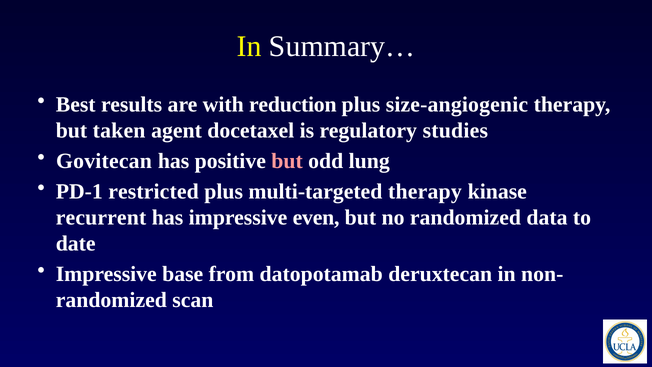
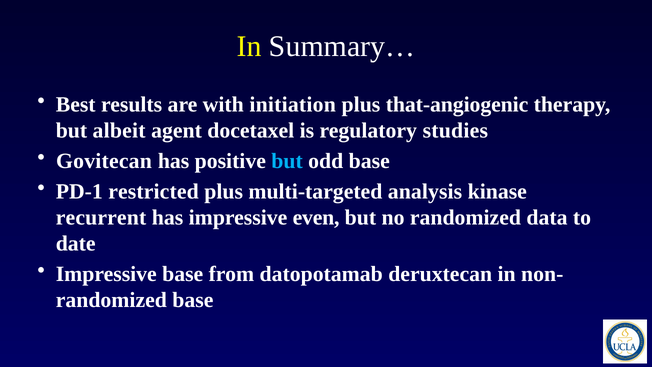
reduction: reduction -> initiation (293, 104)
size-angiogenic: size-angiogenic -> that-angiogenic (457, 104)
taken: taken -> albeit (119, 130)
but colour: pink -> light blue (287, 161)
odd lung: lung -> base (369, 161)
multi-targeted therapy: therapy -> analysis (425, 191)
randomized scan: scan -> base (193, 300)
